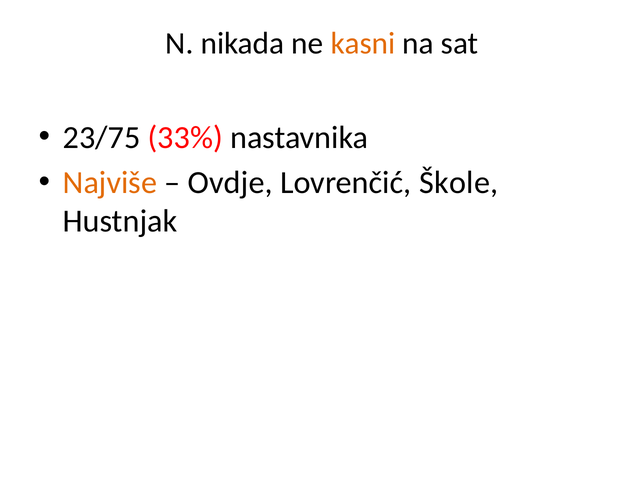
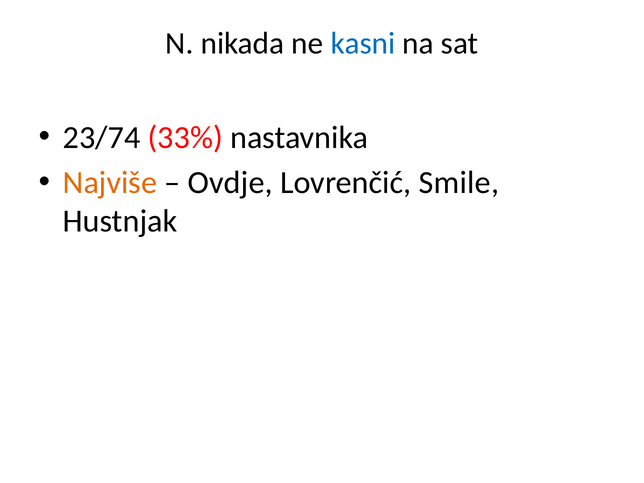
kasni colour: orange -> blue (363, 44)
23/75: 23/75 -> 23/74 (102, 137)
Škole: Škole -> Smile (459, 183)
